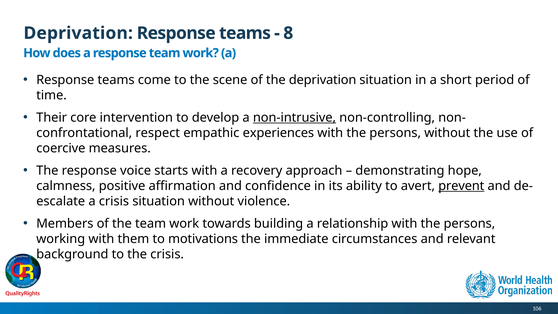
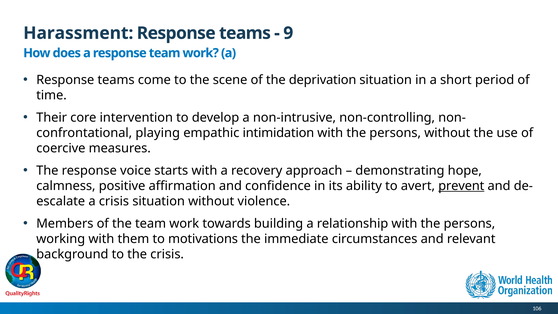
Deprivation: Deprivation -> Harassment (78, 33)
8: 8 -> 9 (288, 33)
non-intrusive underline: present -> none (294, 118)
respect: respect -> playing (158, 133)
experiences: experiences -> intimidation (278, 133)
